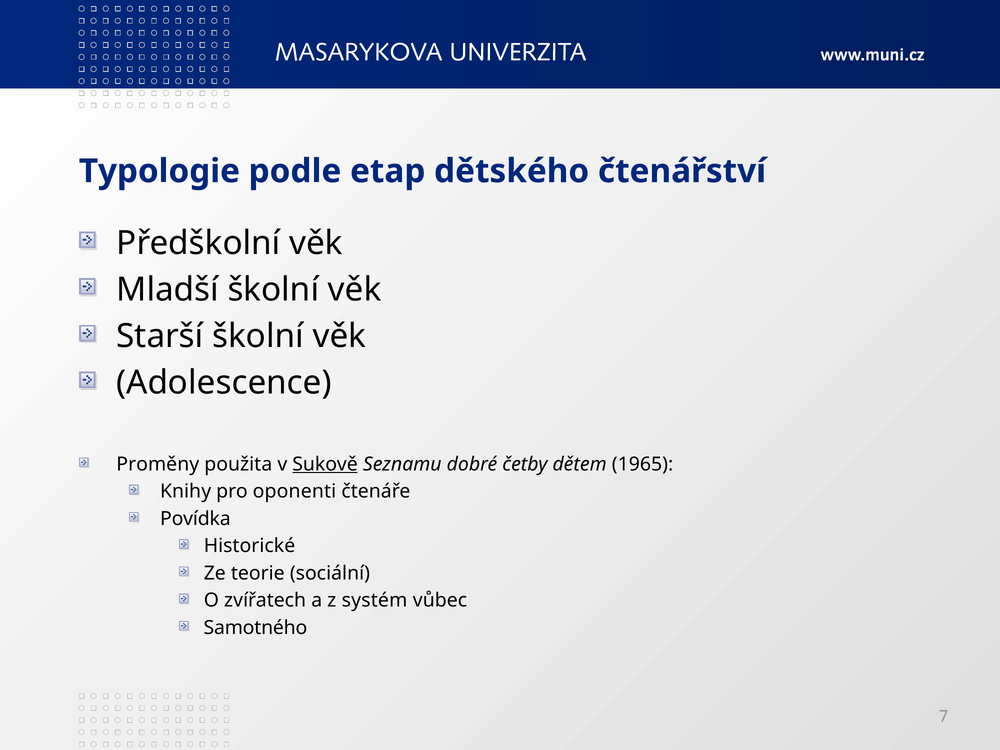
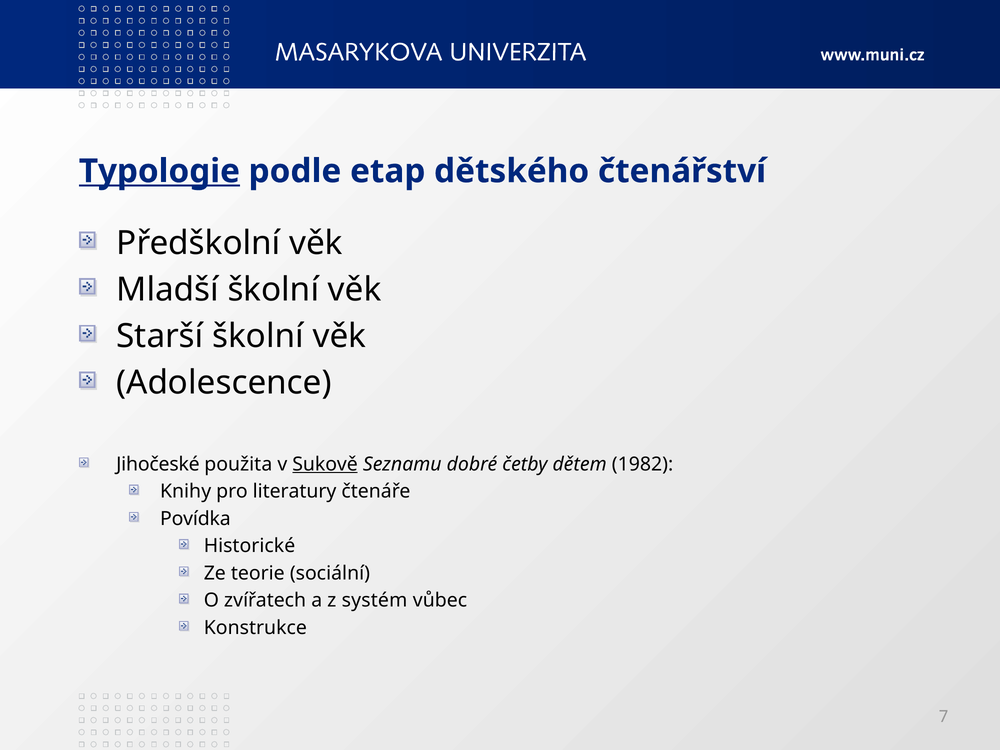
Typologie underline: none -> present (159, 171)
Proměny: Proměny -> Jihočeské (158, 464)
1965: 1965 -> 1982 (643, 464)
oponenti: oponenti -> literatury (295, 491)
Samotného: Samotného -> Konstrukce (255, 628)
